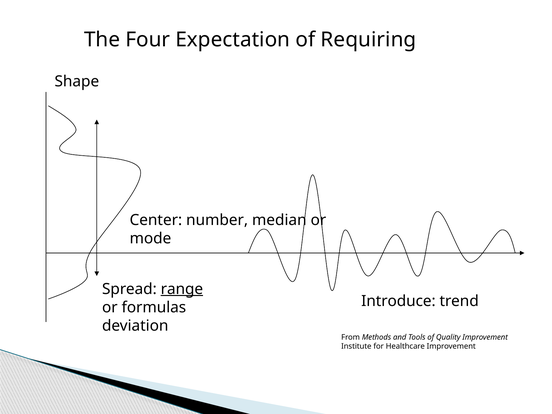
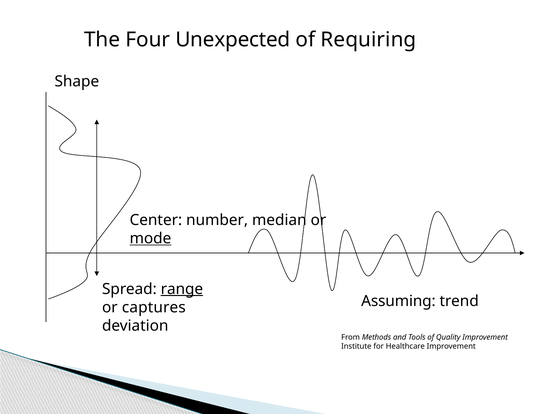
Expectation: Expectation -> Unexpected (233, 40)
mode underline: none -> present (150, 238)
Introduce: Introduce -> Assuming (398, 301)
formulas: formulas -> captures (154, 307)
